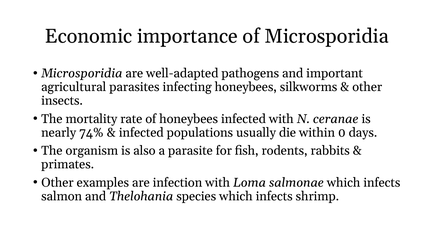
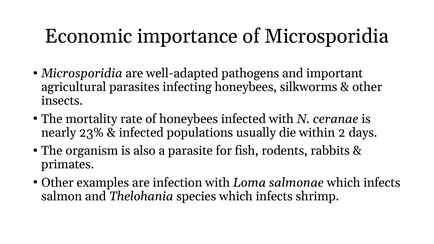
74%: 74% -> 23% (91, 133)
0: 0 -> 2 (342, 133)
